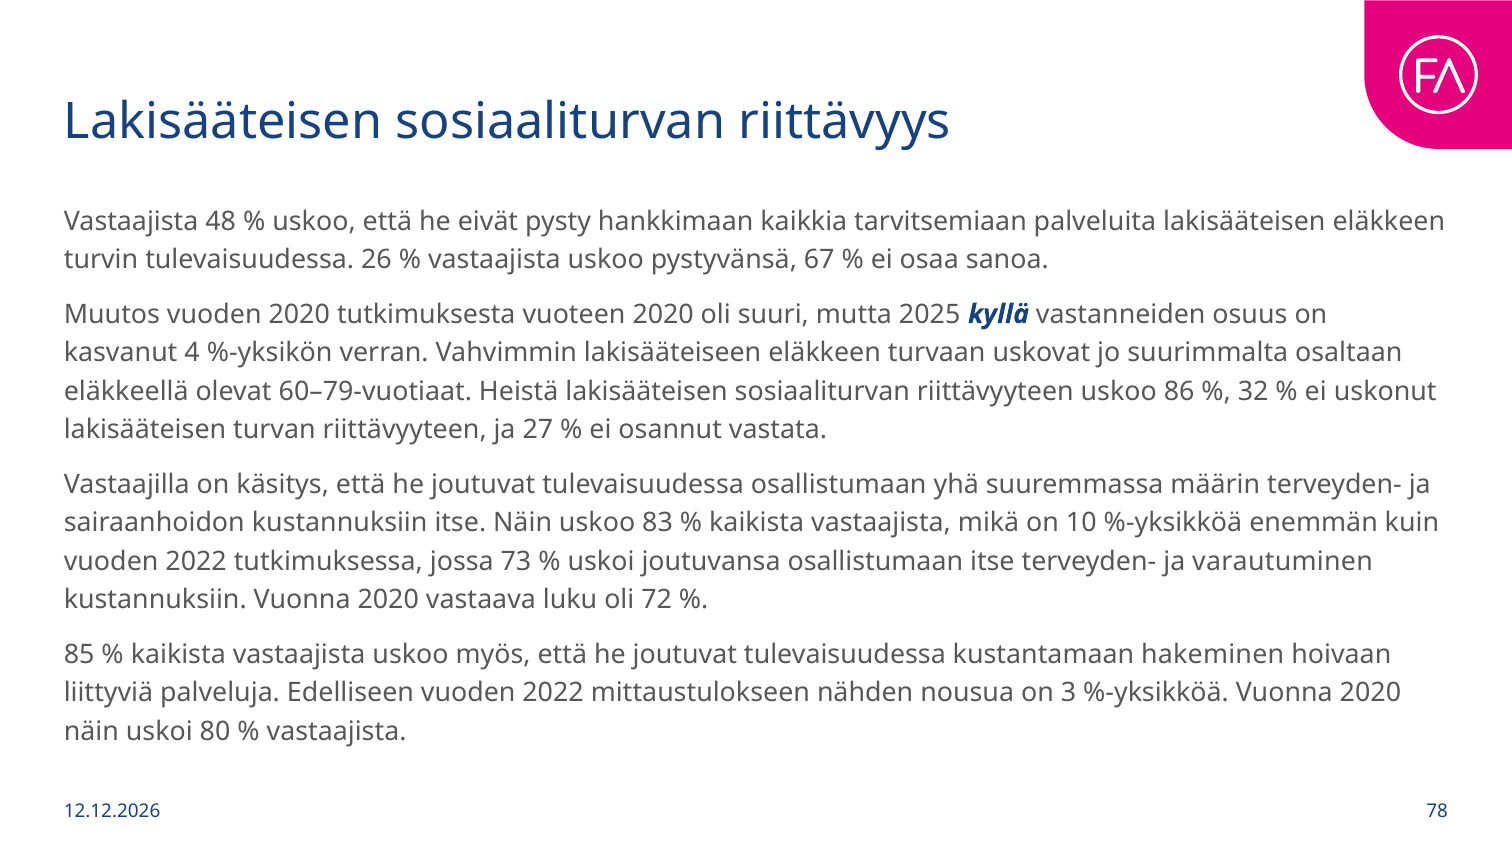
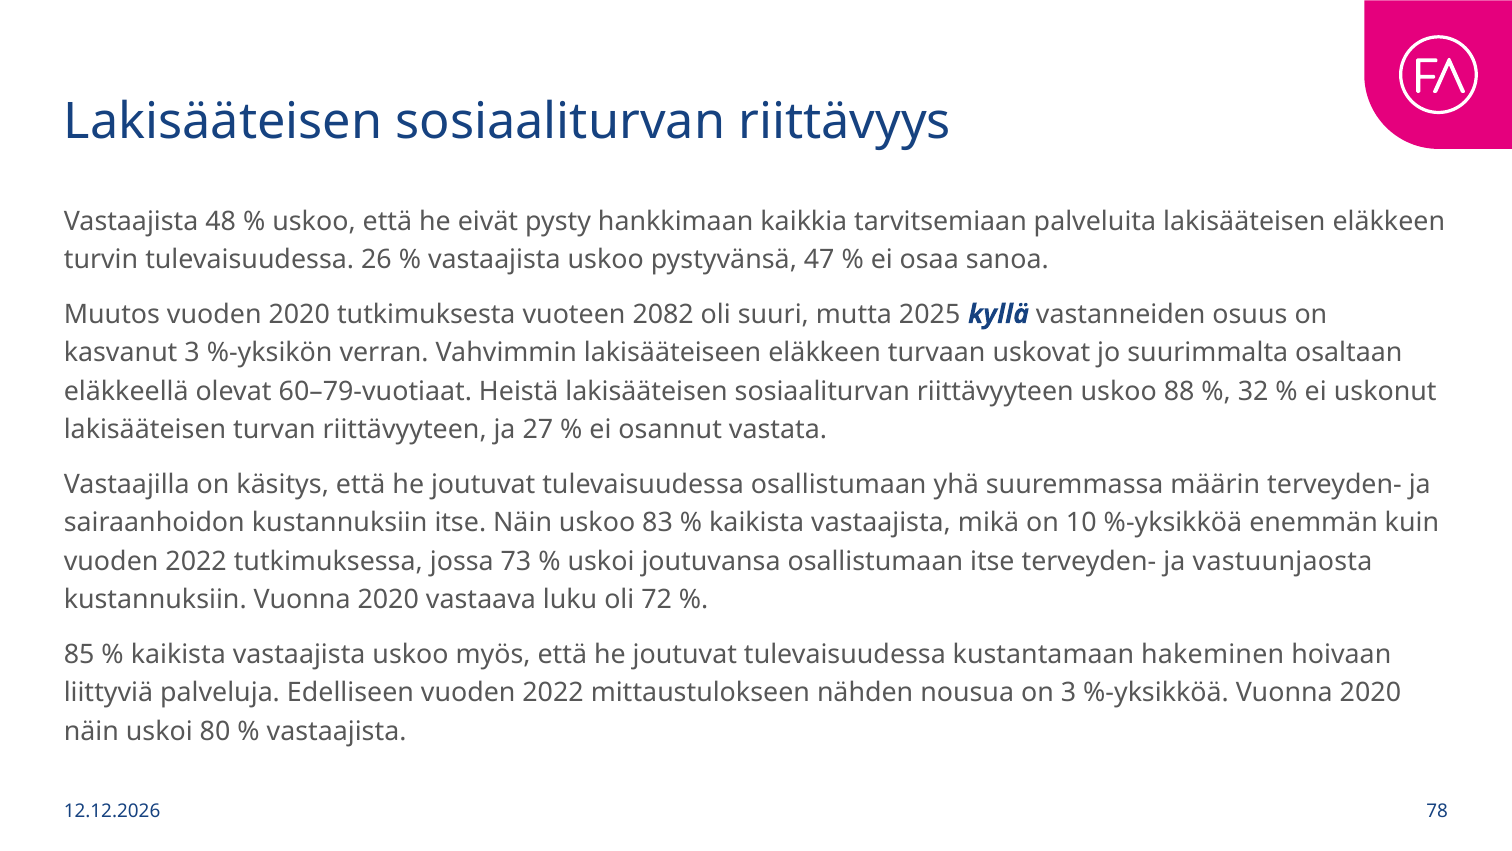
67: 67 -> 47 (819, 260)
vuoteen 2020: 2020 -> 2082 (663, 314)
kasvanut 4: 4 -> 3 (192, 353)
86: 86 -> 88 (1179, 391)
varautuminen: varautuminen -> vastuunjaosta (1283, 561)
